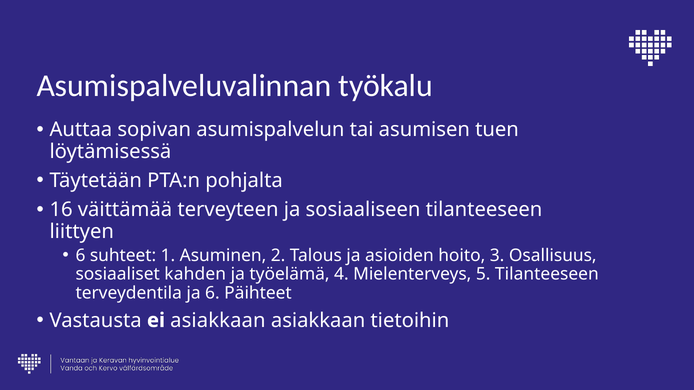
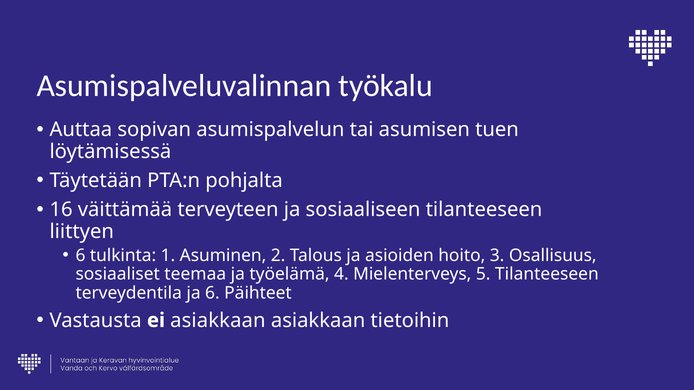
suhteet: suhteet -> tulkinta (123, 256)
kahden: kahden -> teemaa (195, 274)
